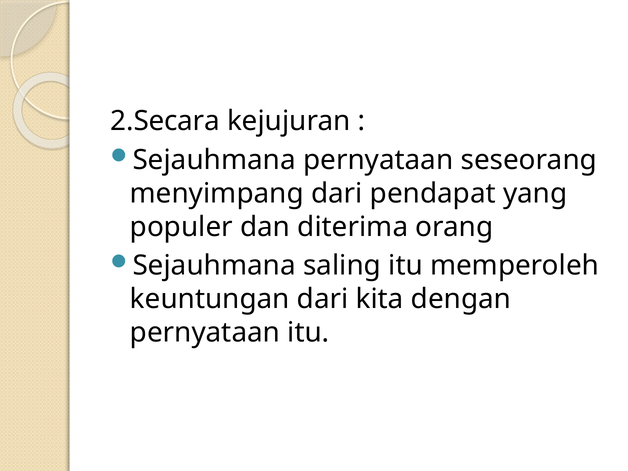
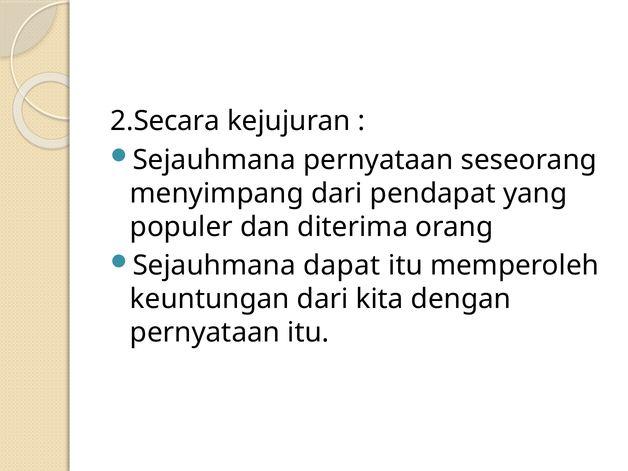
saling: saling -> dapat (342, 266)
